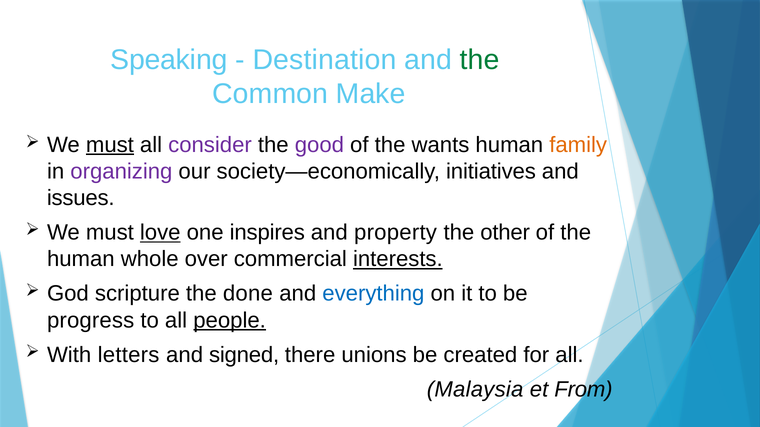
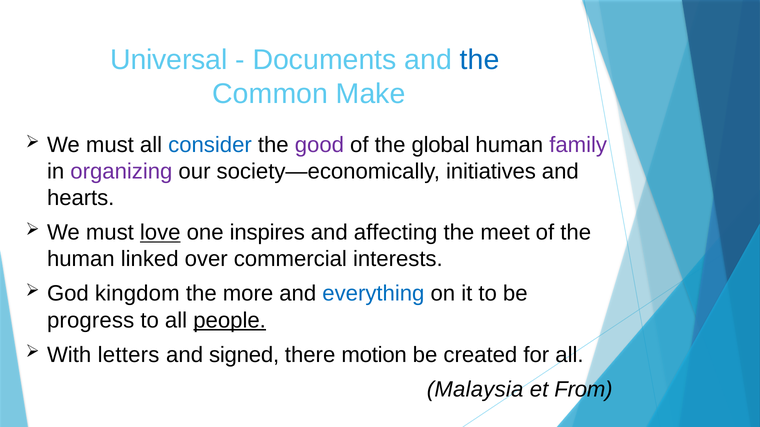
Speaking: Speaking -> Universal (169, 60)
Destination: Destination -> Documents (325, 60)
the colour: green -> blue (480, 60)
must underline: present -> none (110, 145)
consider colour: purple -> blue (210, 145)
wants: wants -> global (441, 145)
family colour: orange -> purple (578, 145)
issues: issues -> hearts (81, 198)
property: property -> affecting (396, 233)
other: other -> meet (505, 233)
whole: whole -> linked (150, 259)
interests underline: present -> none (398, 259)
scripture: scripture -> kingdom (137, 294)
done: done -> more (248, 294)
unions: unions -> motion (374, 355)
